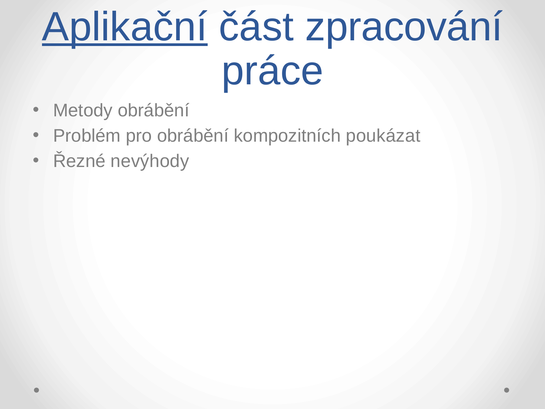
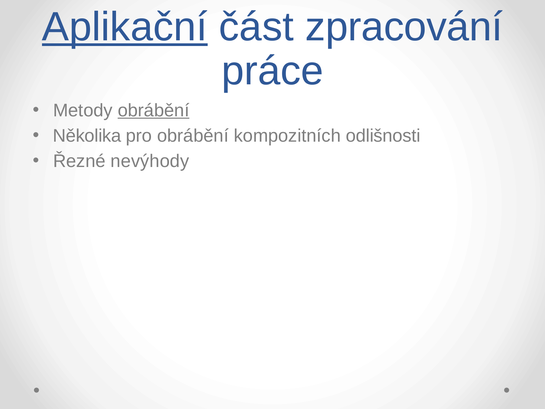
obrábění underline: none -> present (154, 110)
Problém: Problém -> Několika (87, 136)
poukázat: poukázat -> odlišnosti (383, 136)
